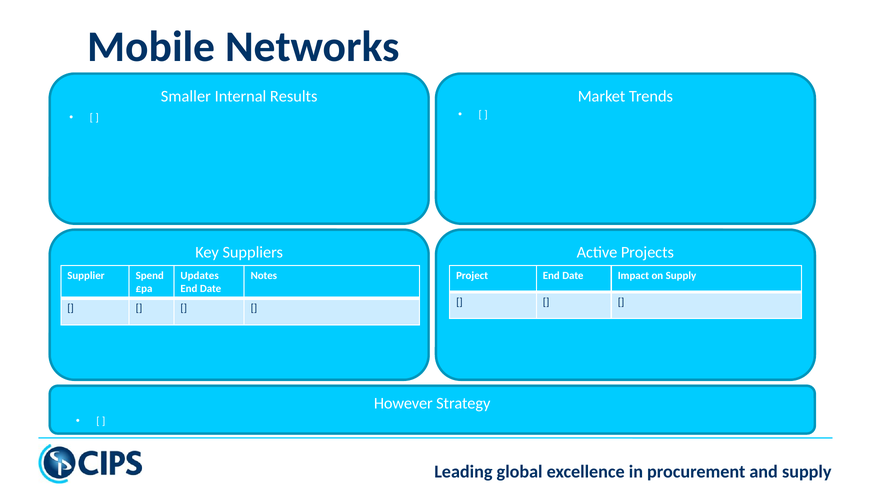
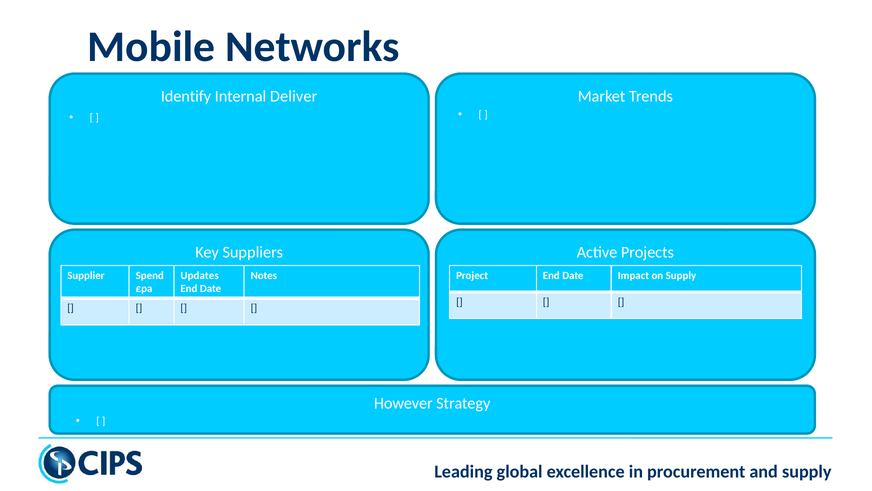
Smaller: Smaller -> Identify (186, 96)
Results: Results -> Deliver (294, 96)
